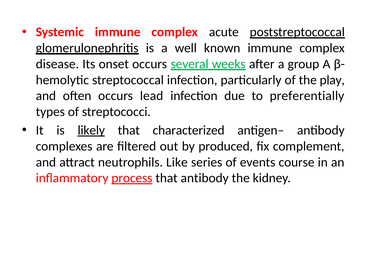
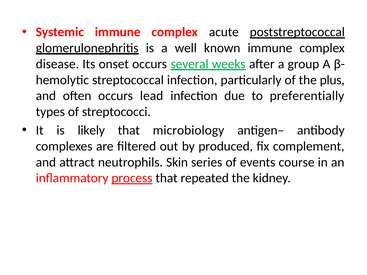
play: play -> plus (332, 80)
likely underline: present -> none (91, 130)
characterized: characterized -> microbiology (189, 130)
Like: Like -> Skin (177, 162)
that antibody: antibody -> repeated (205, 178)
